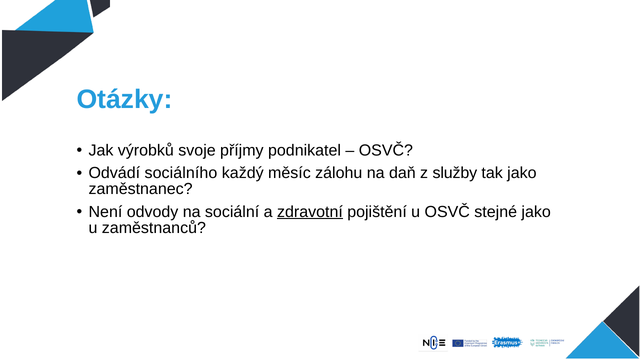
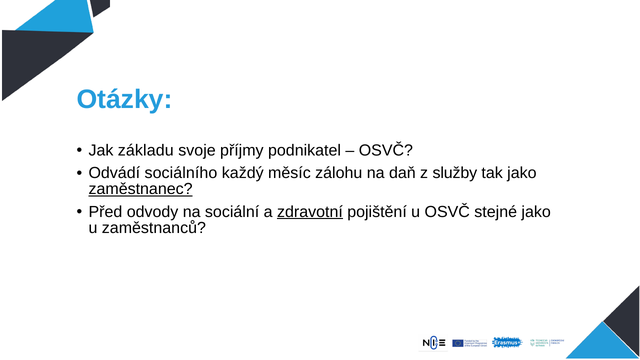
výrobků: výrobků -> základu (146, 150)
zaměstnanec underline: none -> present (141, 189)
Není: Není -> Před (105, 212)
